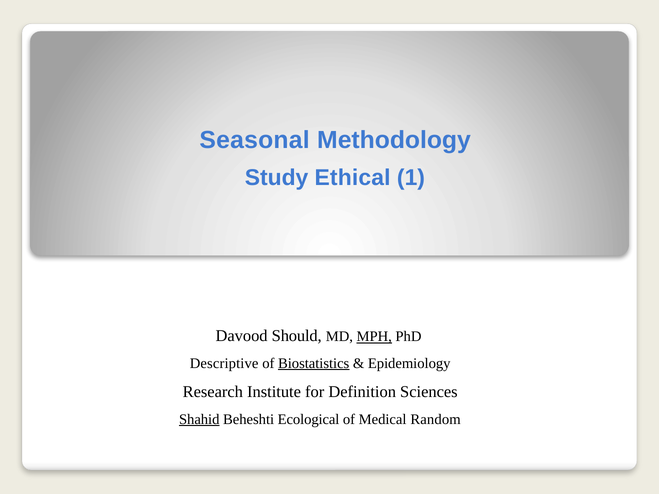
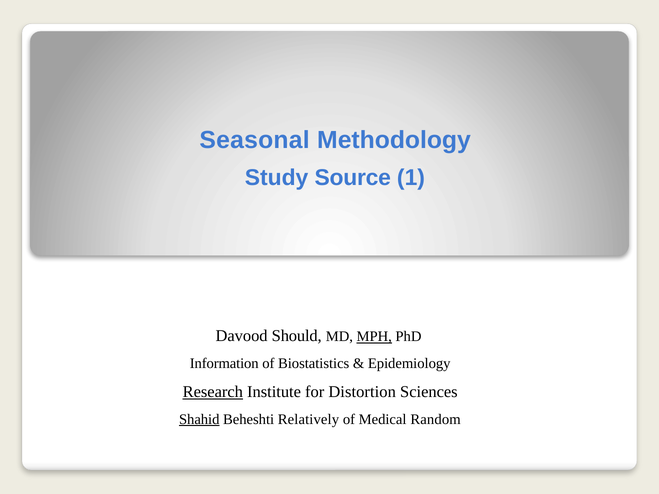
Ethical: Ethical -> Source (353, 178)
Descriptive: Descriptive -> Information (224, 363)
Biostatistics underline: present -> none (314, 363)
Research underline: none -> present (213, 392)
Definition: Definition -> Distortion (362, 392)
Ecological: Ecological -> Relatively (308, 419)
